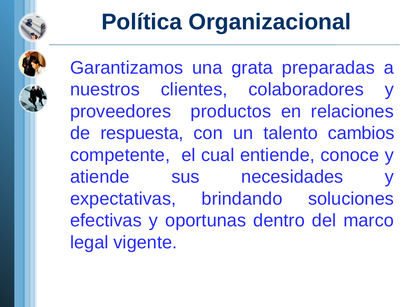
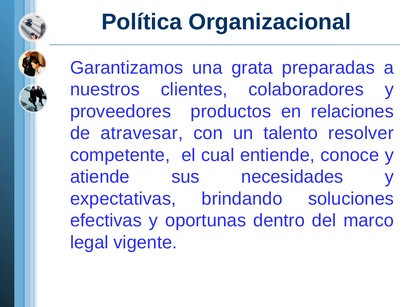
respuesta: respuesta -> atravesar (142, 133)
cambios: cambios -> resolver (361, 133)
